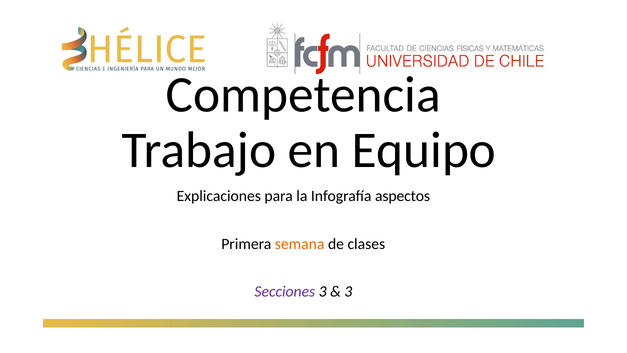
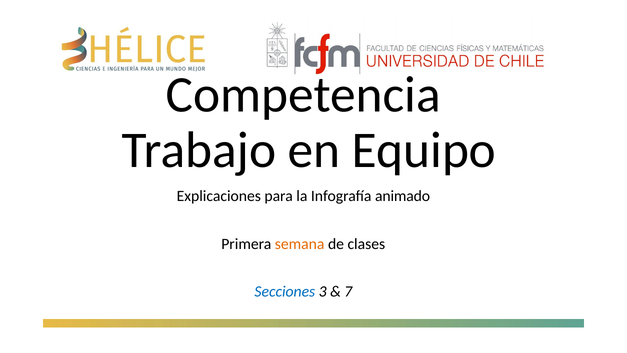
aspectos: aspectos -> animado (403, 196)
Secciones colour: purple -> blue (285, 292)
3: 3 -> 7 (348, 292)
